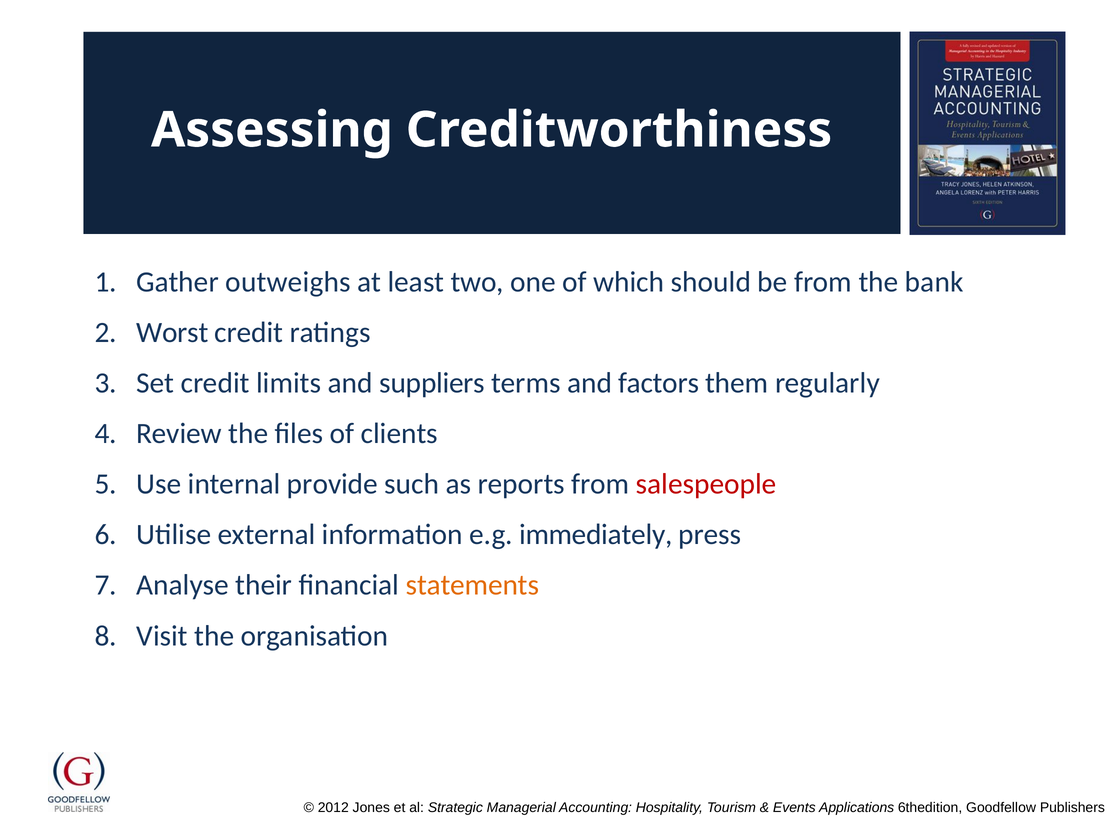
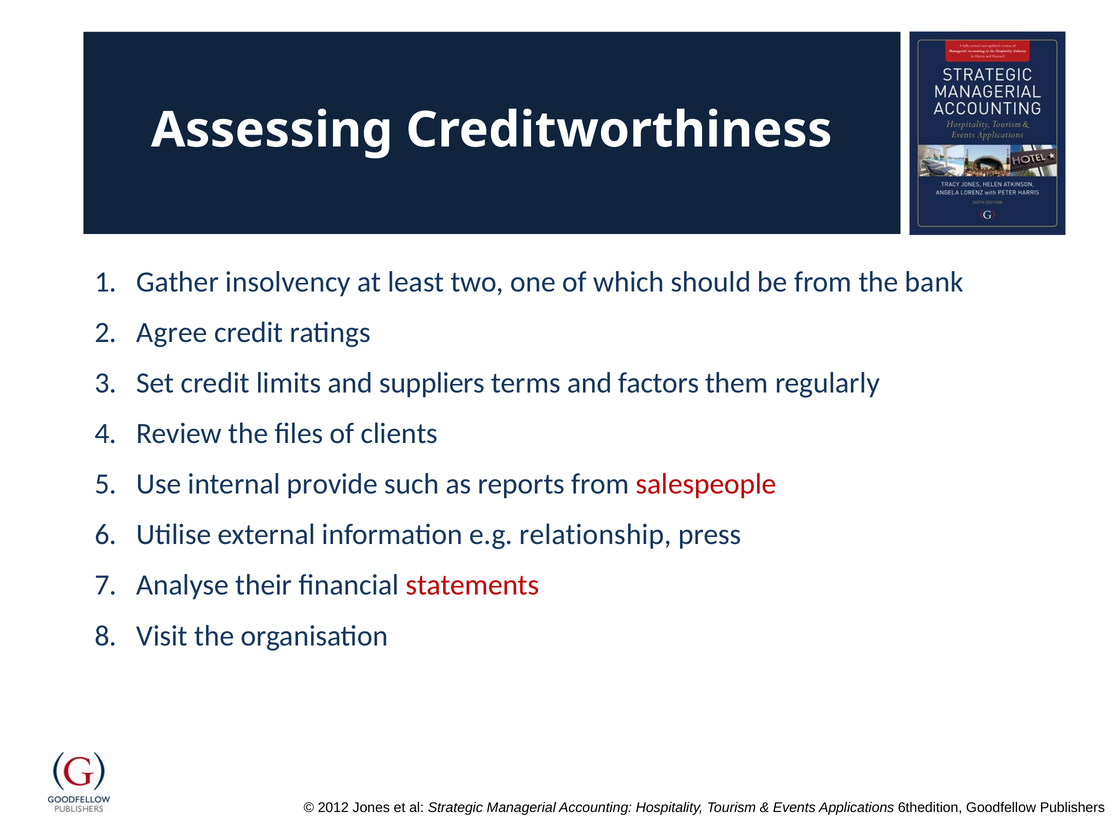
outweighs: outweighs -> insolvency (288, 282)
Worst: Worst -> Agree (172, 333)
immediately: immediately -> relationship (596, 535)
statements colour: orange -> red (472, 585)
